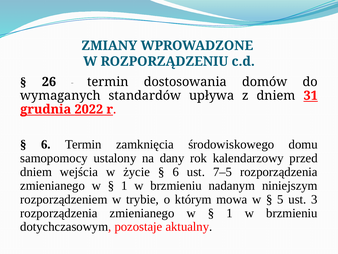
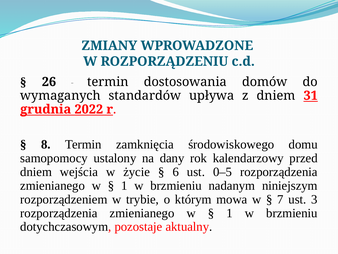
6: 6 -> 8 (46, 144)
7–5: 7–5 -> 0–5 (223, 172)
5: 5 -> 7 (280, 199)
